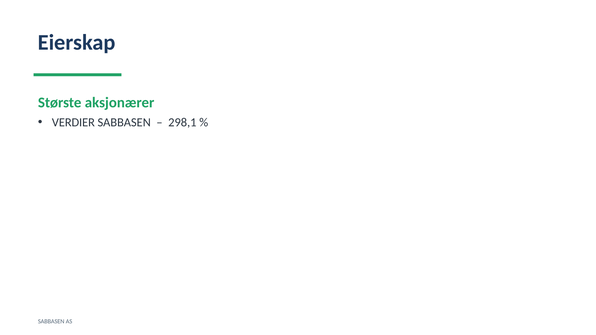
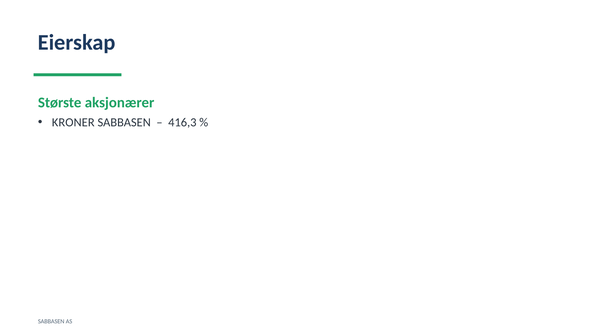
VERDIER: VERDIER -> KRONER (73, 123)
298,1: 298,1 -> 416,3 (182, 123)
